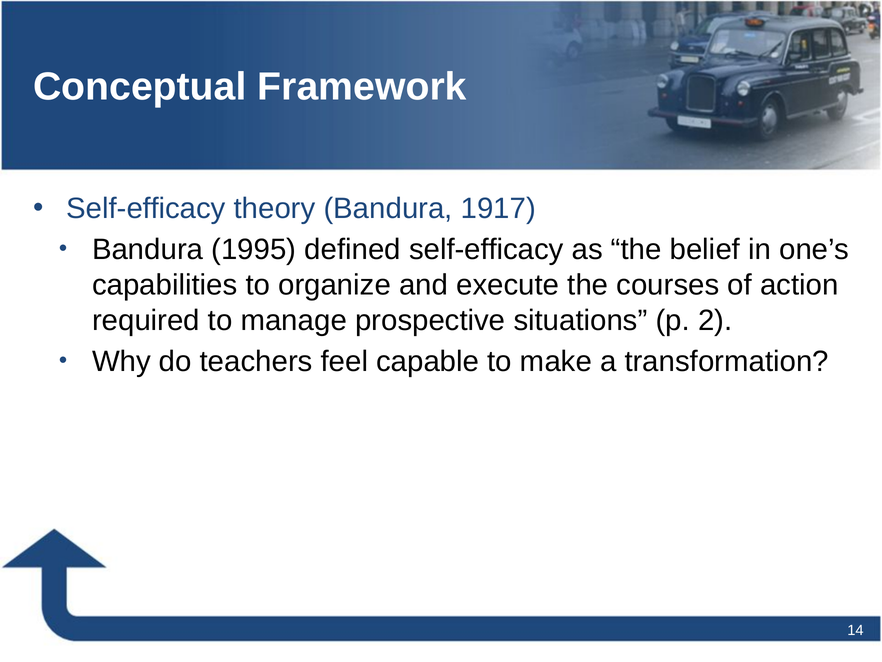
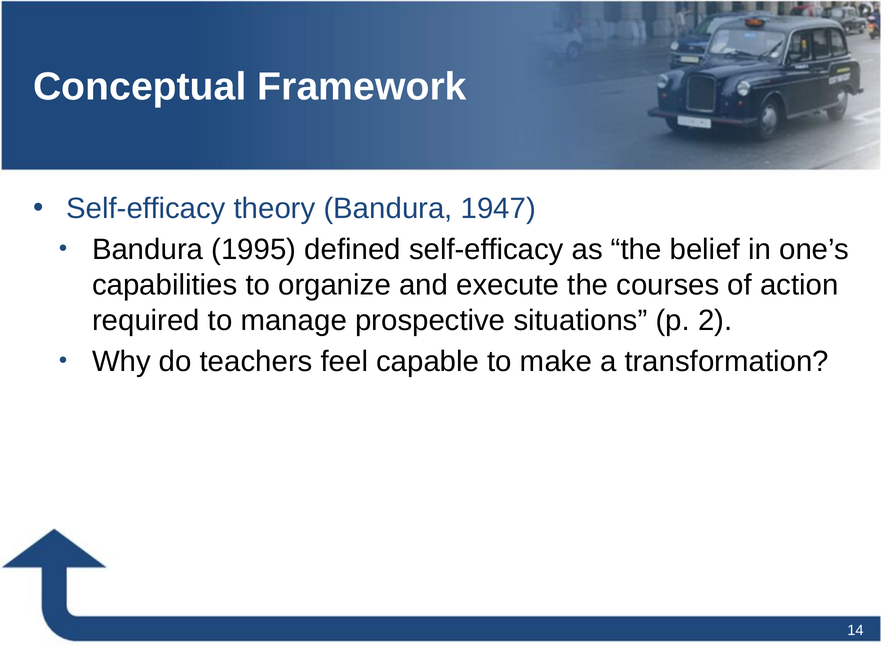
1917: 1917 -> 1947 (498, 208)
